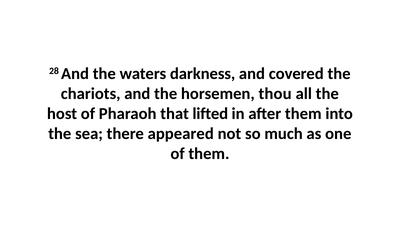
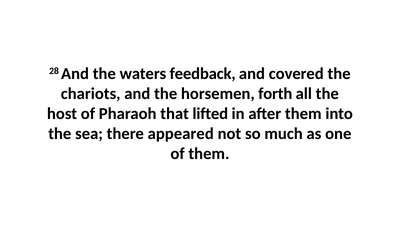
darkness: darkness -> feedback (203, 74)
thou: thou -> forth (275, 94)
